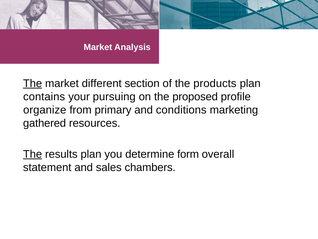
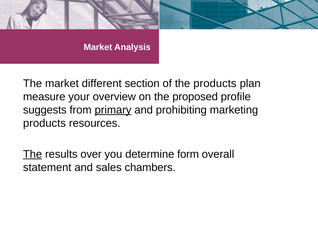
The underline: present -> none (33, 83)
contains: contains -> measure (44, 96)
pursuing: pursuing -> overview (114, 96)
organize: organize -> suggests (45, 110)
primary underline: none -> present (113, 110)
conditions: conditions -> prohibiting (181, 110)
gathered: gathered -> products (44, 123)
results plan: plan -> over (91, 154)
